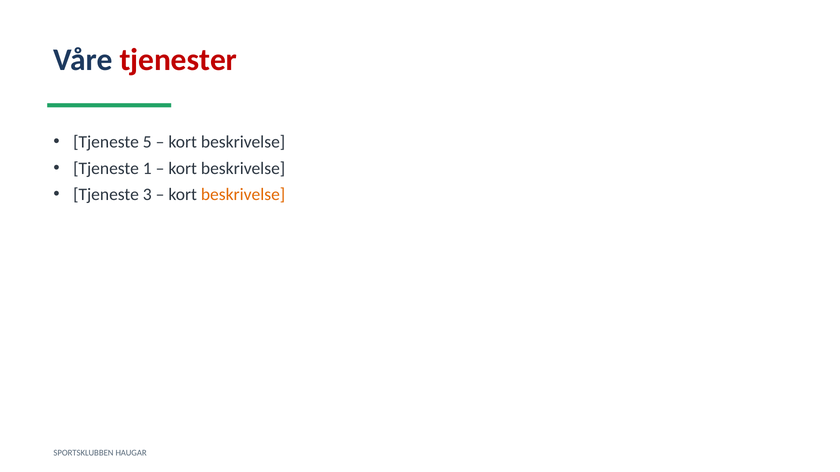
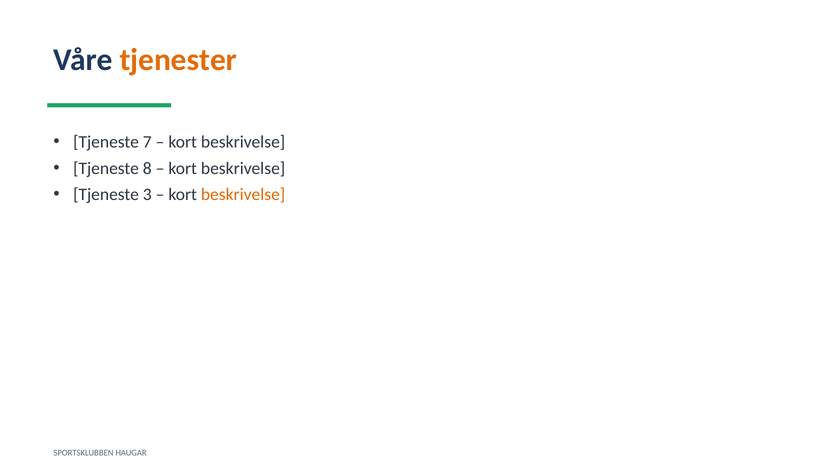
tjenester colour: red -> orange (178, 60)
5: 5 -> 7 (147, 142)
1: 1 -> 8 (147, 169)
